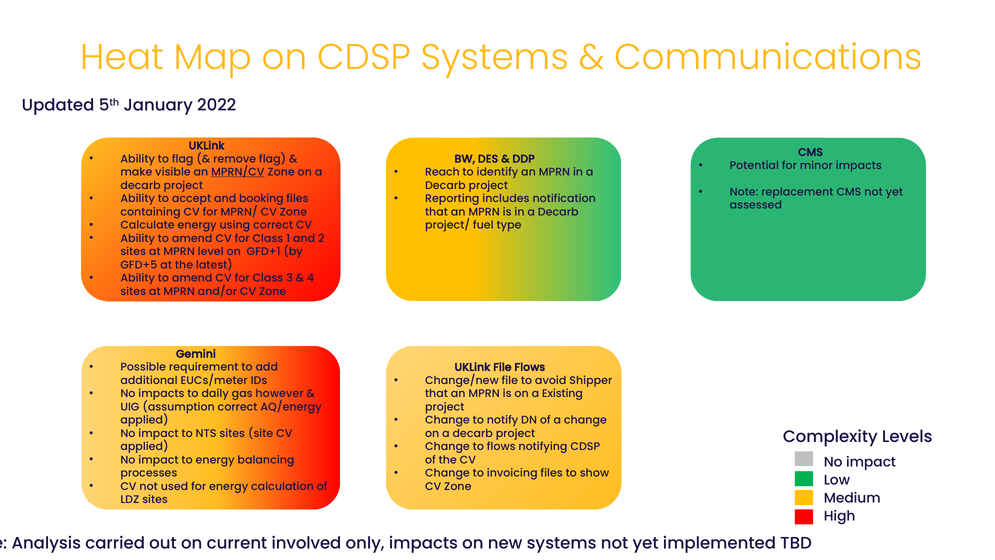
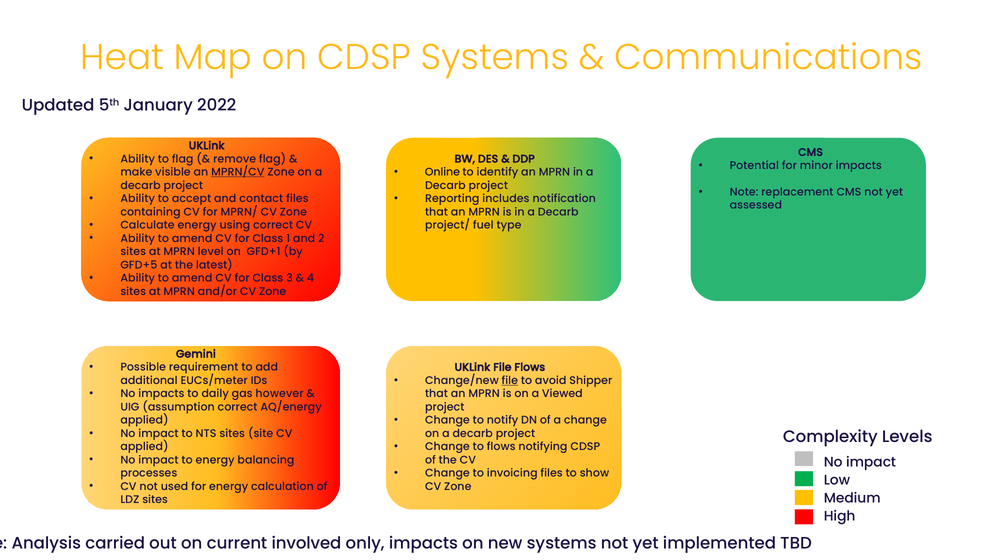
Reach: Reach -> Online (442, 172)
booking: booking -> contact (261, 199)
file underline: none -> present (510, 380)
Existing: Existing -> Viewed (562, 393)
